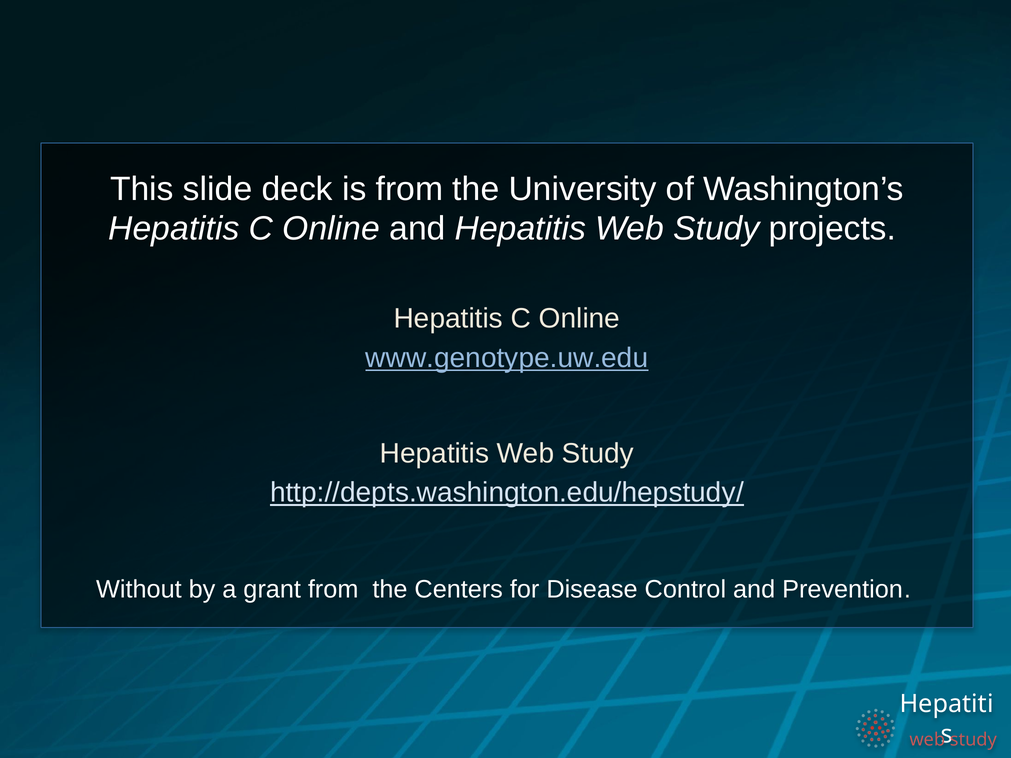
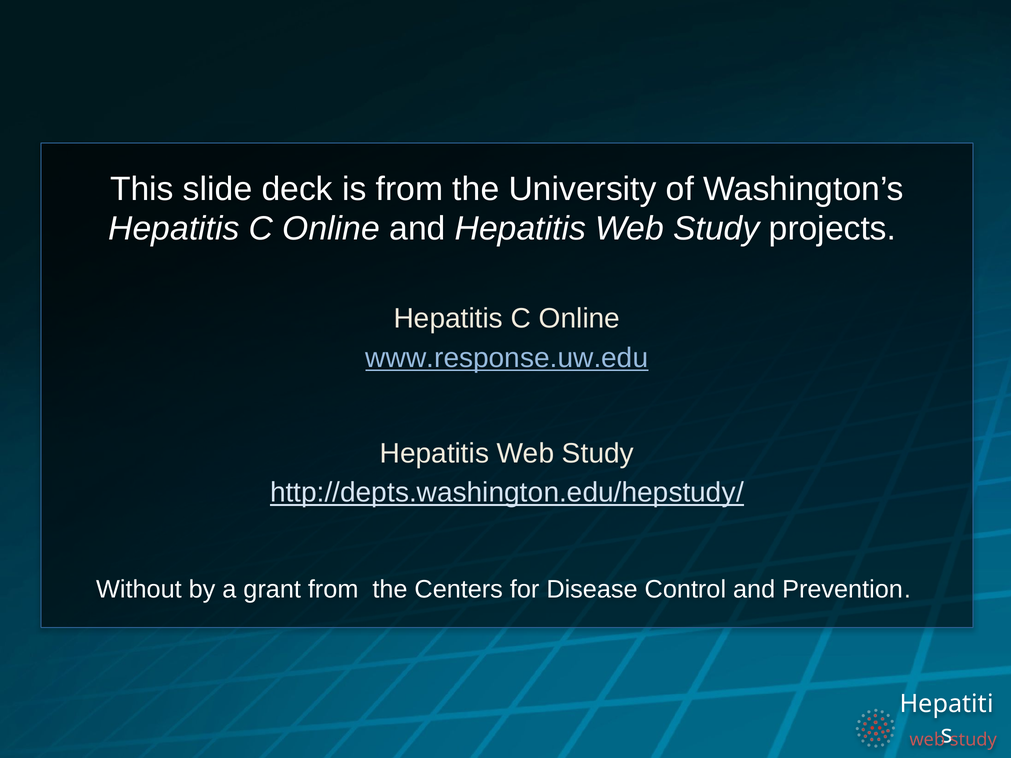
www.genotype.uw.edu: www.genotype.uw.edu -> www.response.uw.edu (507, 358)
